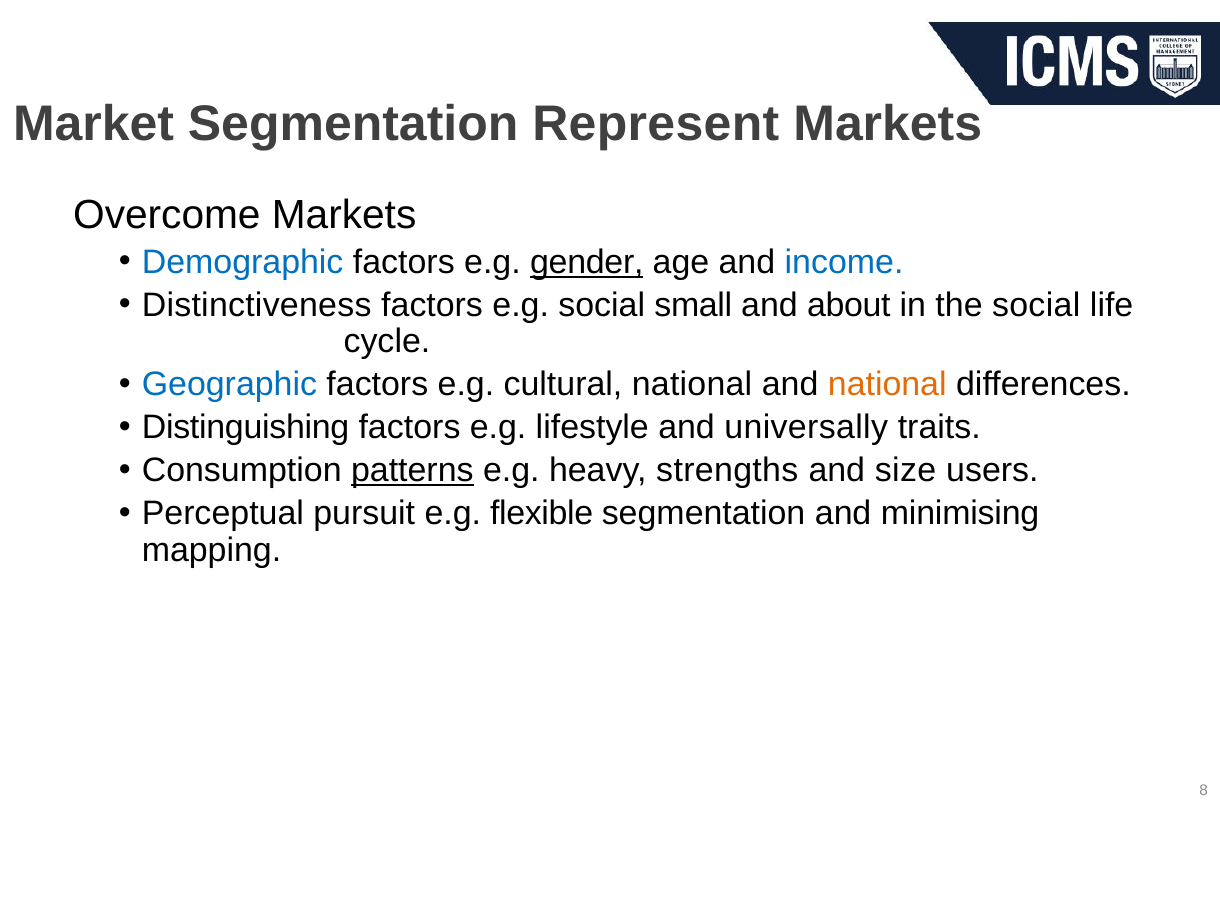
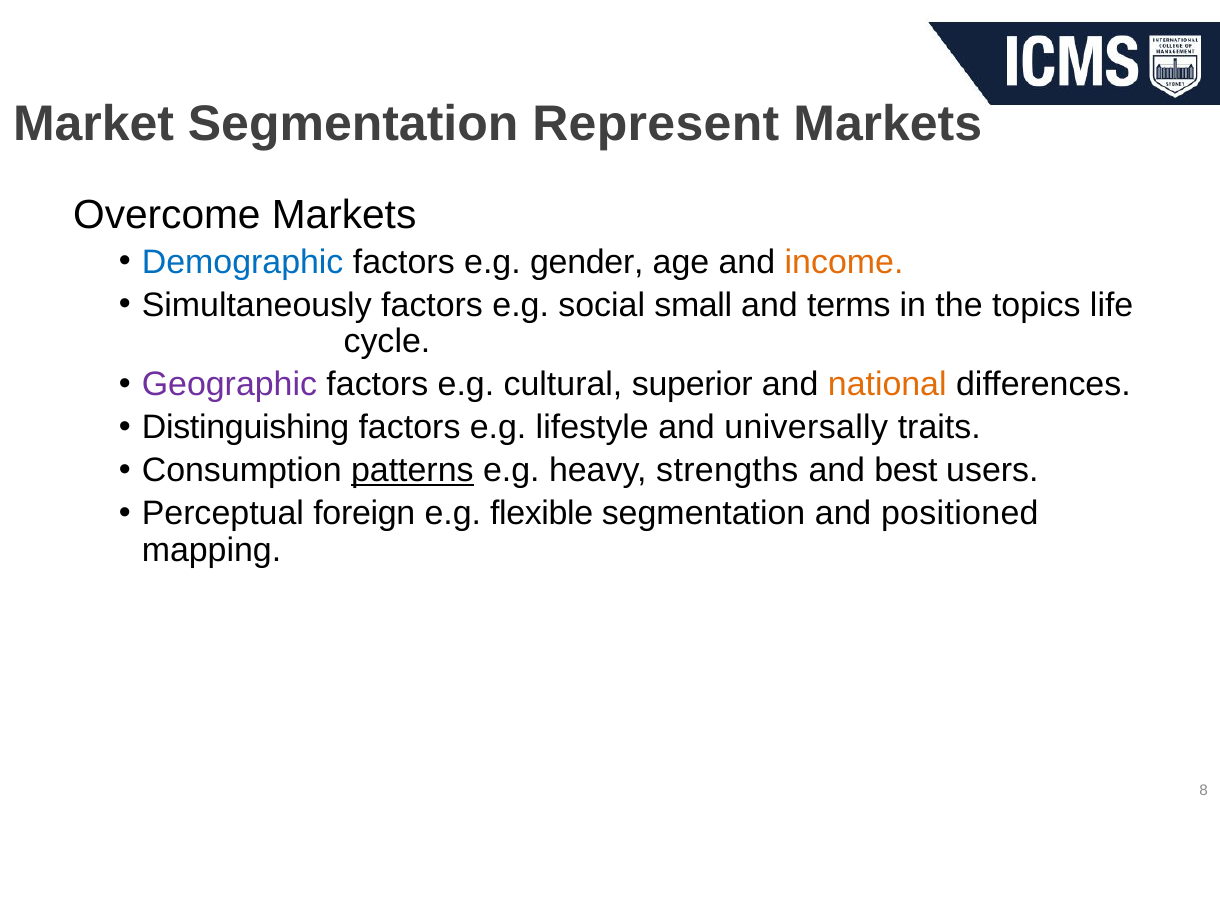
gender underline: present -> none (587, 262)
income colour: blue -> orange (844, 262)
Distinctiveness: Distinctiveness -> Simultaneously (257, 305)
about: about -> terms (849, 305)
the social: social -> topics (1036, 305)
Geographic colour: blue -> purple (229, 385)
cultural national: national -> superior (692, 385)
size: size -> best (906, 471)
pursuit: pursuit -> foreign (364, 514)
minimising: minimising -> positioned (960, 514)
